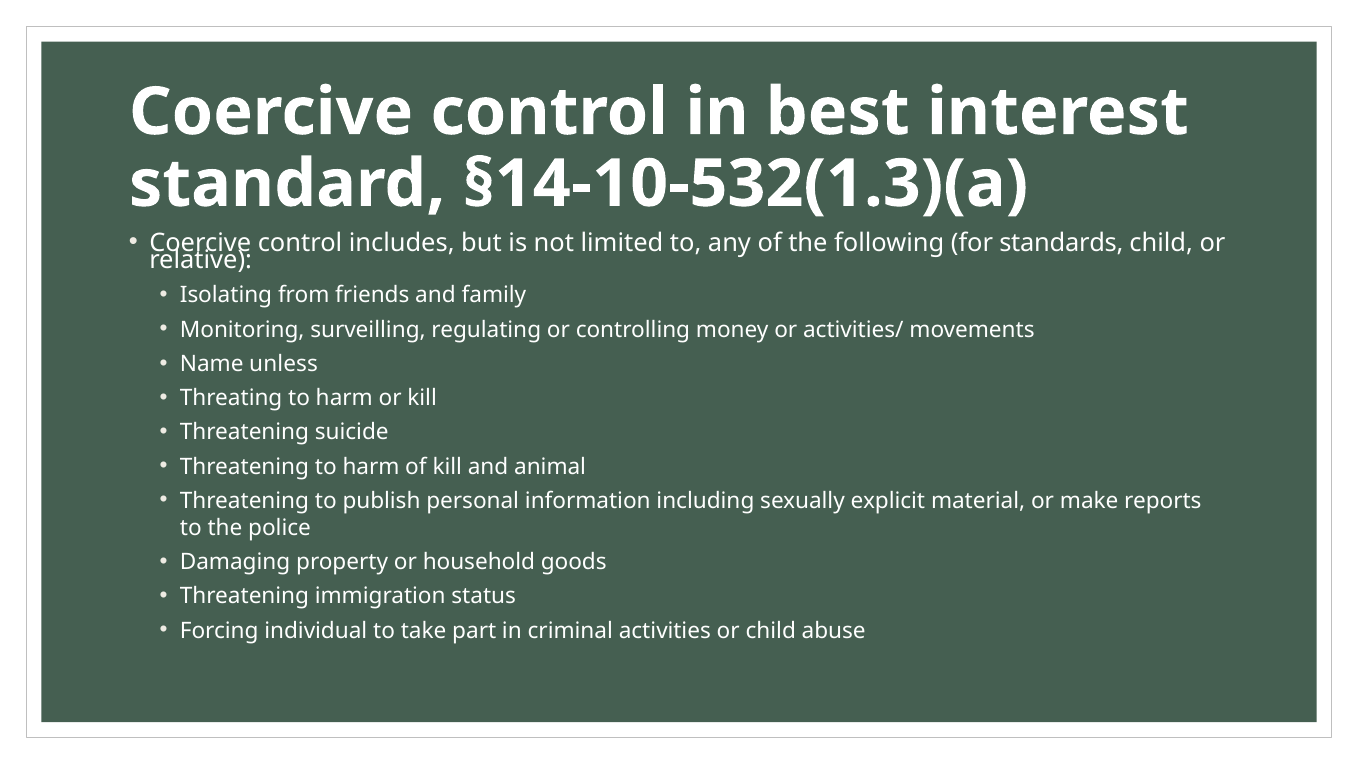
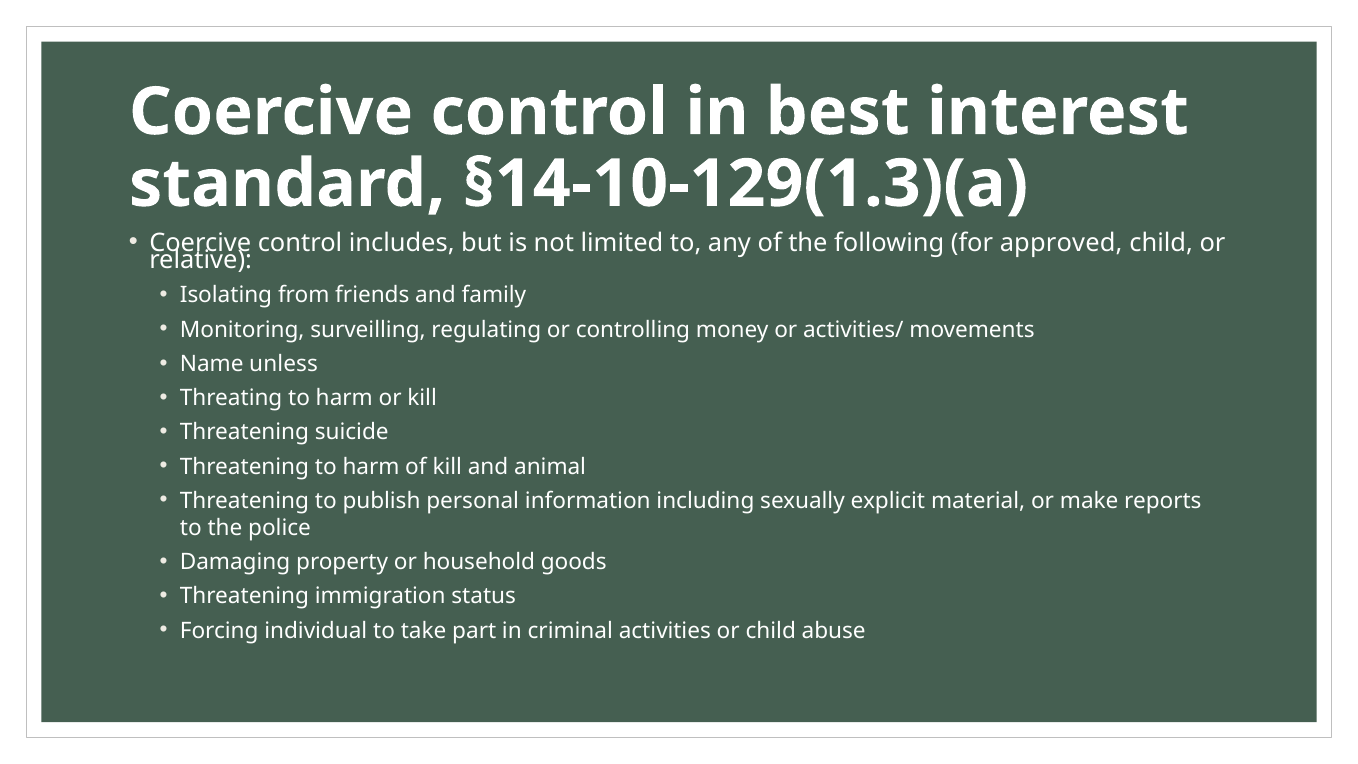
§14-10-532(1.3)(a: §14-10-532(1.3)(a -> §14-10-129(1.3)(a (745, 184)
standards: standards -> approved (1061, 243)
